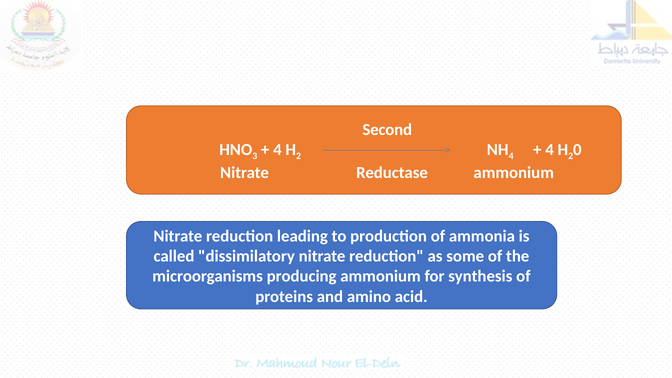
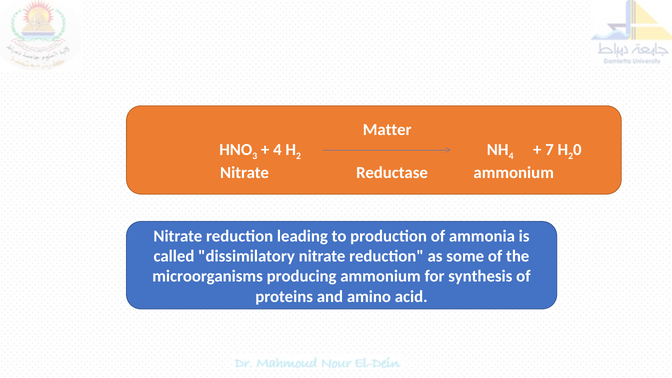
Second: Second -> Matter (387, 130)
4: 4 -> 7 (550, 150)
